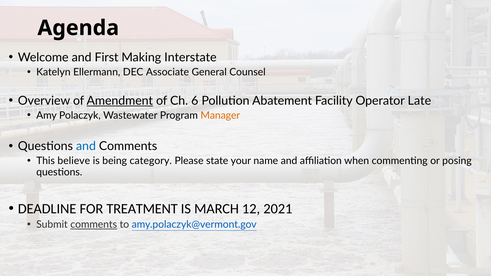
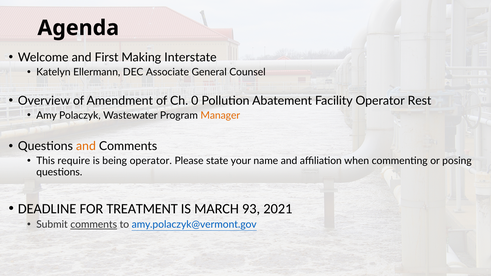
Amendment underline: present -> none (120, 101)
6: 6 -> 0 (195, 101)
Late: Late -> Rest (419, 101)
and colour: blue -> orange (86, 146)
believe: believe -> require (74, 161)
being category: category -> operator (151, 161)
12: 12 -> 93 (251, 209)
